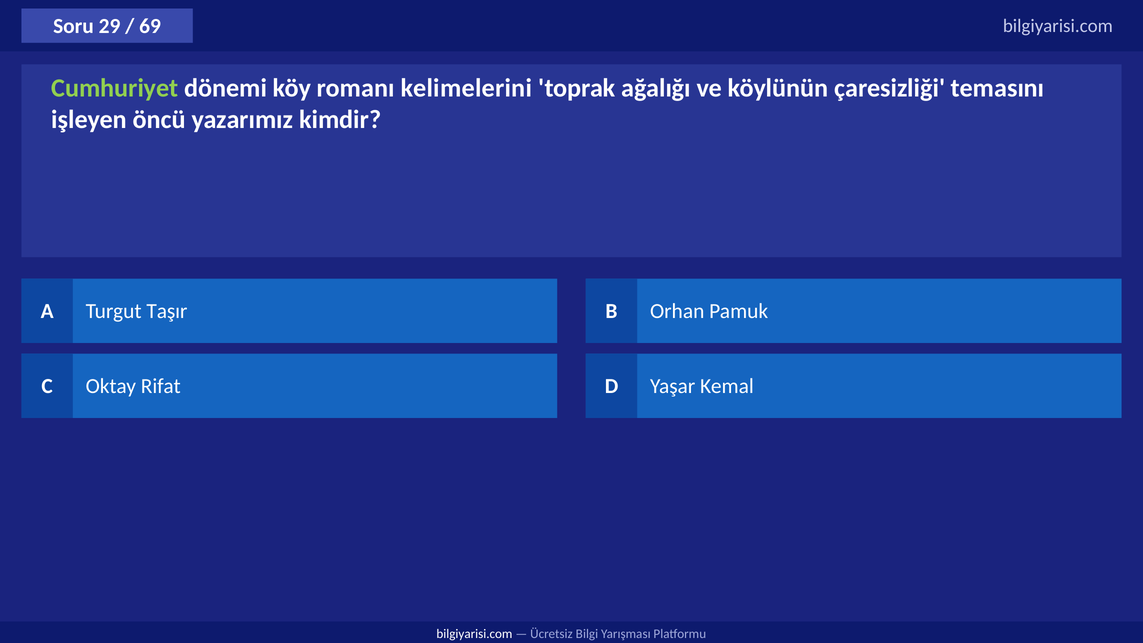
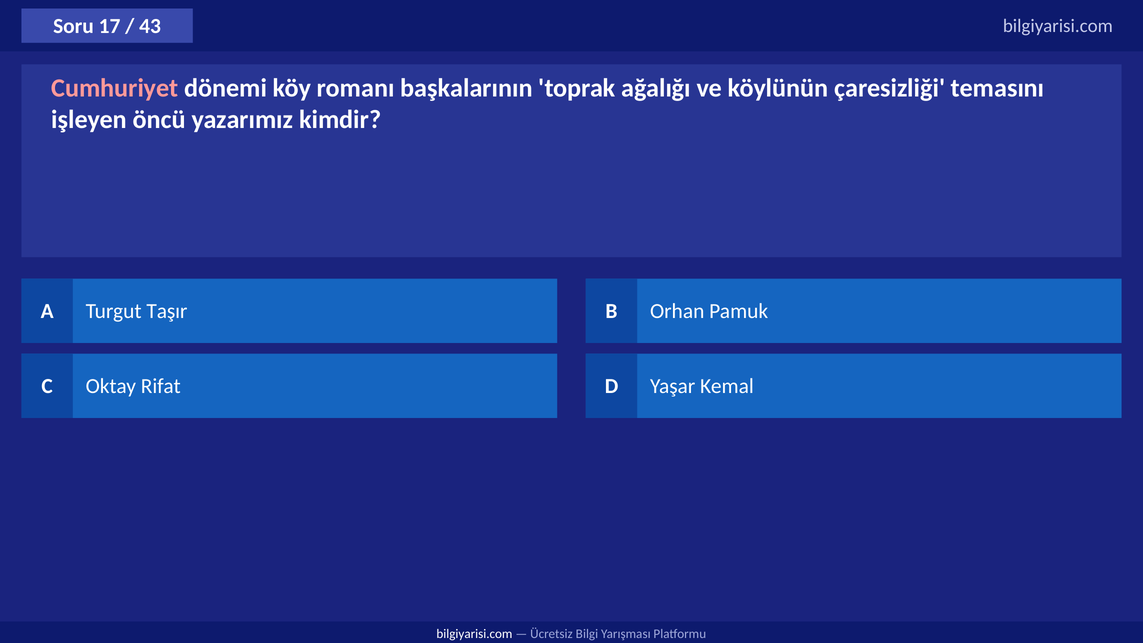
29: 29 -> 17 (110, 26)
69: 69 -> 43 (150, 26)
Cumhuriyet colour: light green -> pink (115, 88)
kelimelerini: kelimelerini -> başkalarının (467, 88)
